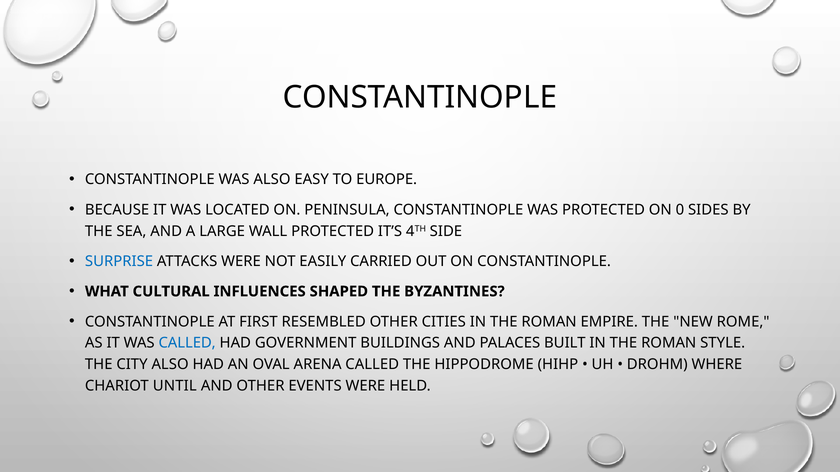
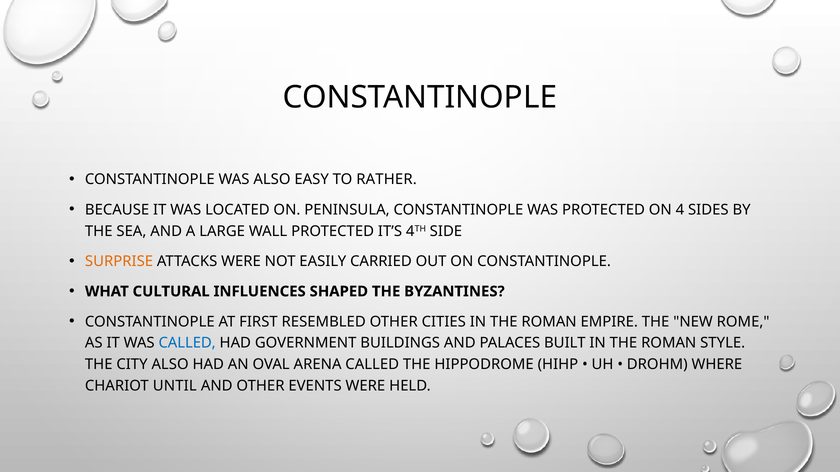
EUROPE: EUROPE -> RATHER (387, 180)
0: 0 -> 4 (680, 210)
SURPRISE colour: blue -> orange (119, 262)
